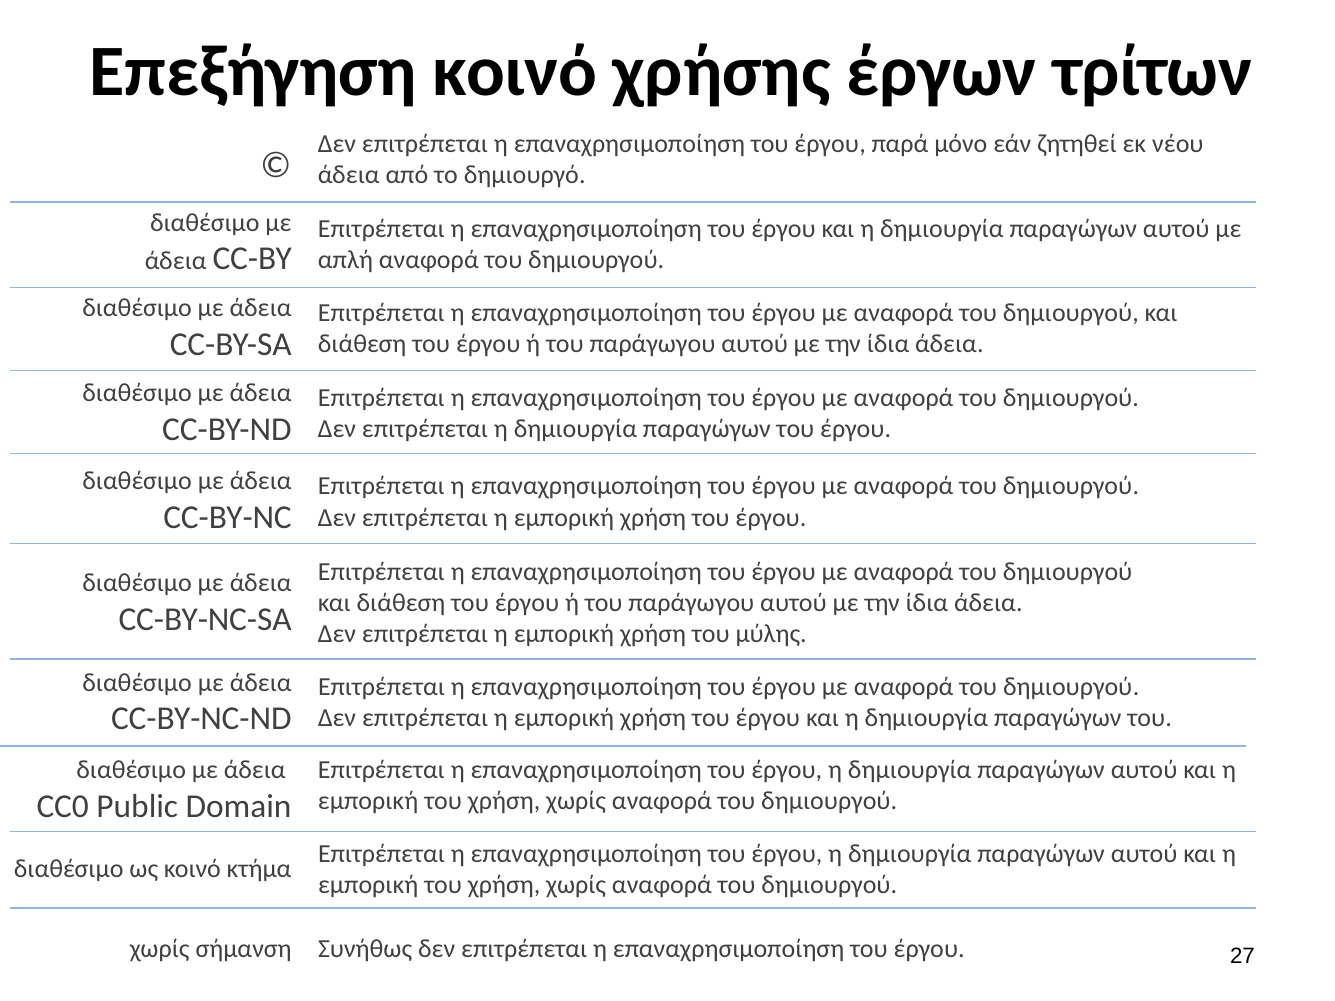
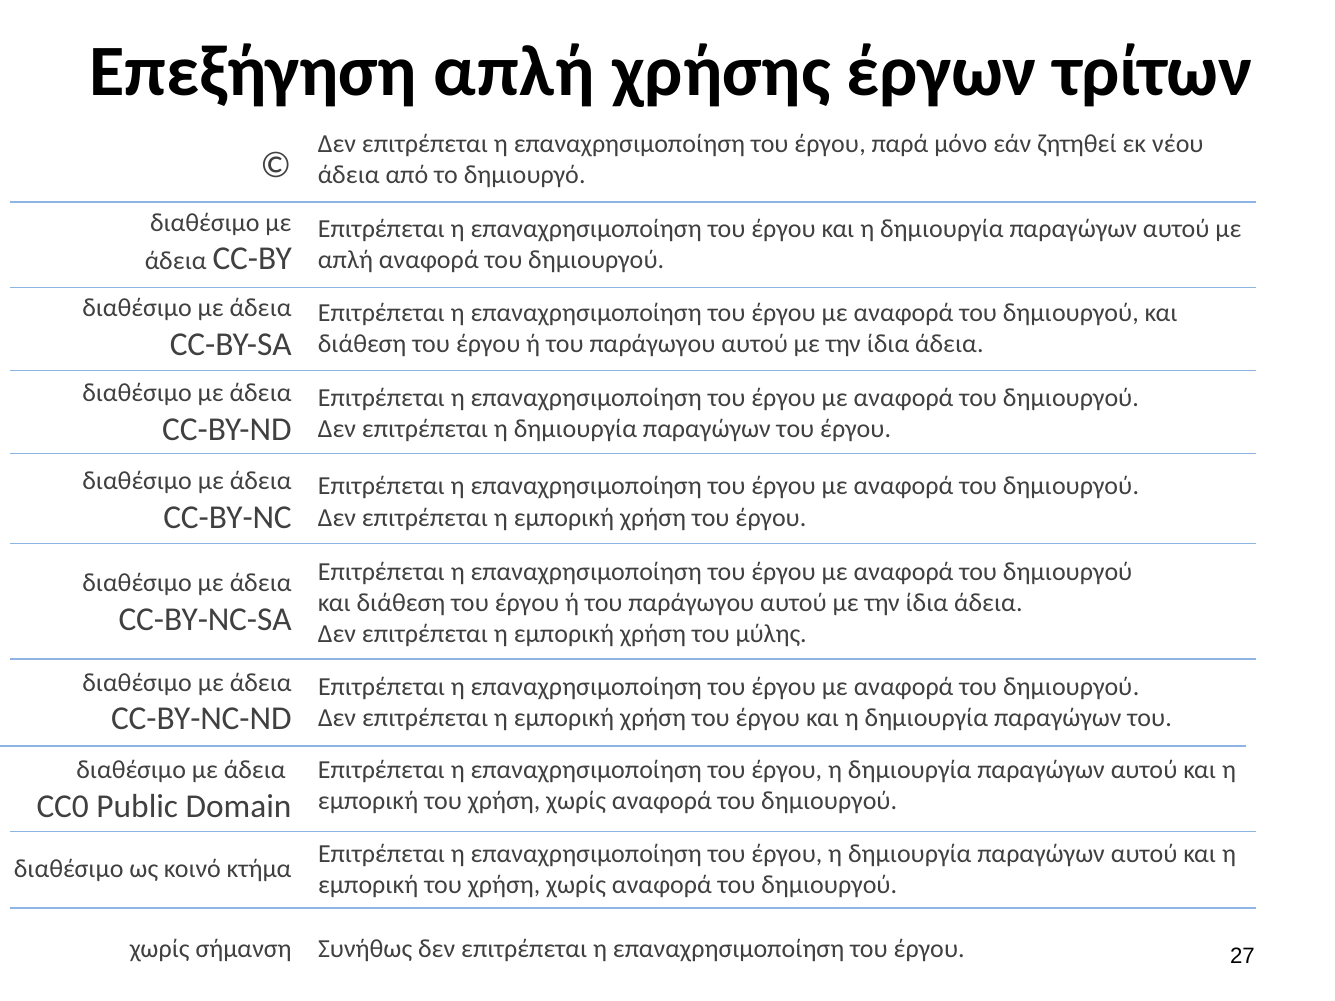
Επεξήγηση κοινό: κοινό -> απλή (514, 71)
